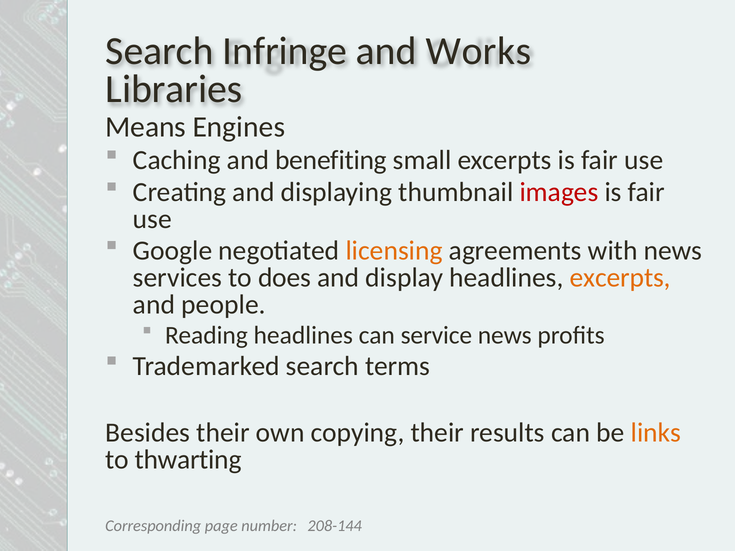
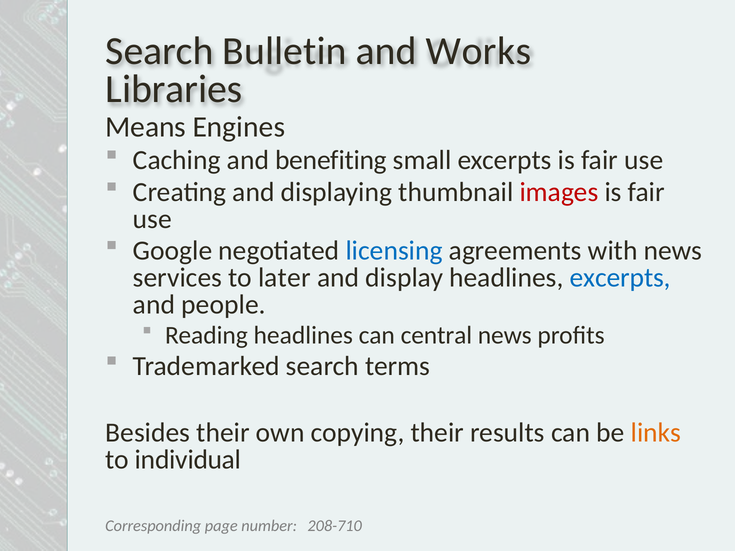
Infringe: Infringe -> Bulletin (285, 51)
licensing colour: orange -> blue (394, 251)
does: does -> later (284, 278)
excerpts colour: orange -> blue (620, 278)
service: service -> central (436, 335)
thwarting: thwarting -> individual (188, 460)
208-144: 208-144 -> 208-710 (335, 526)
